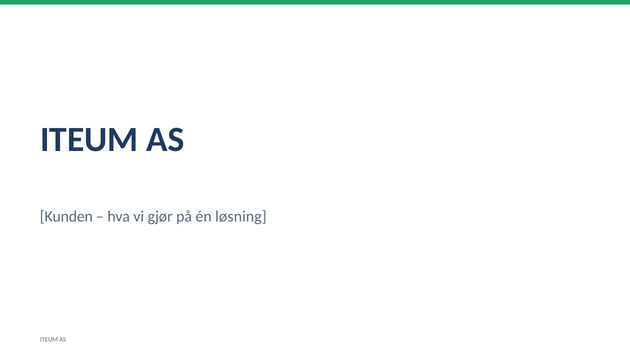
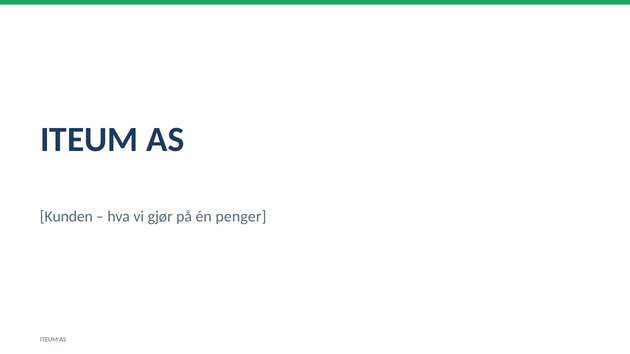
løsning: løsning -> penger (241, 217)
